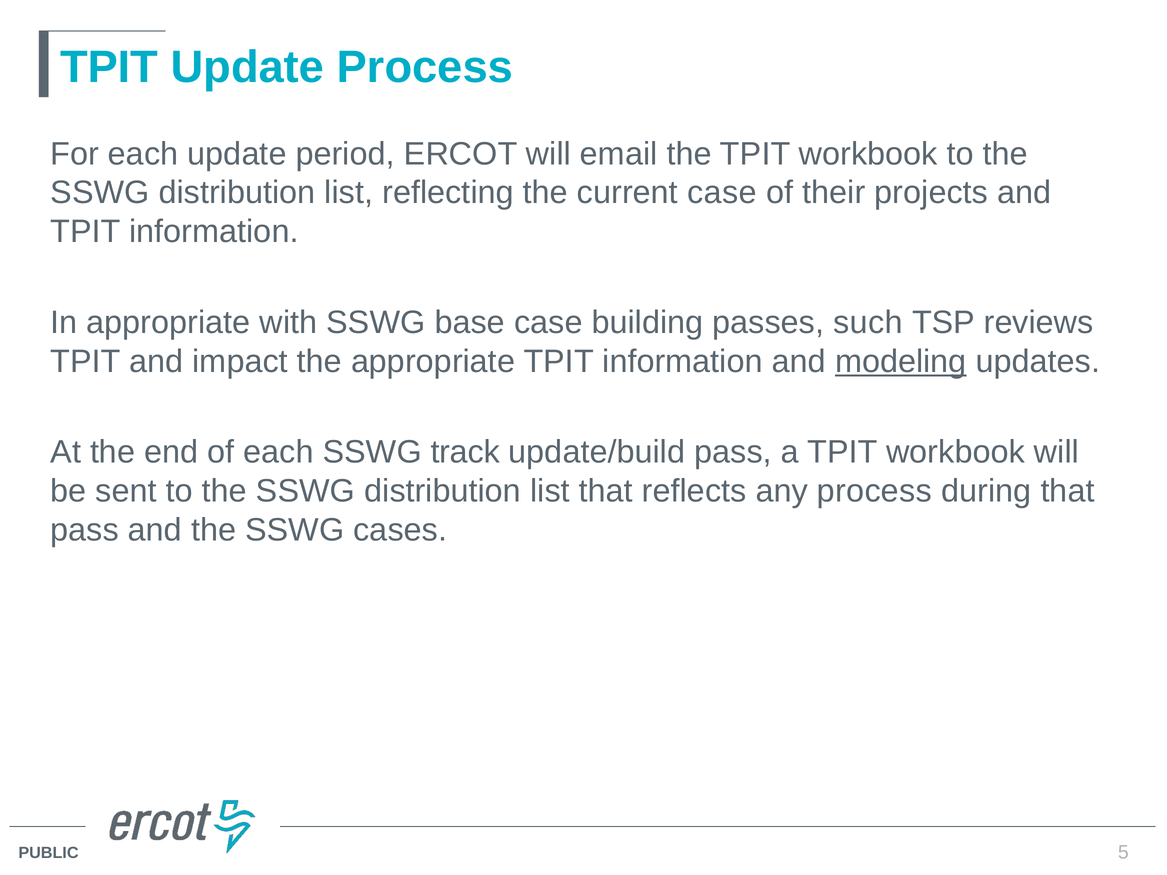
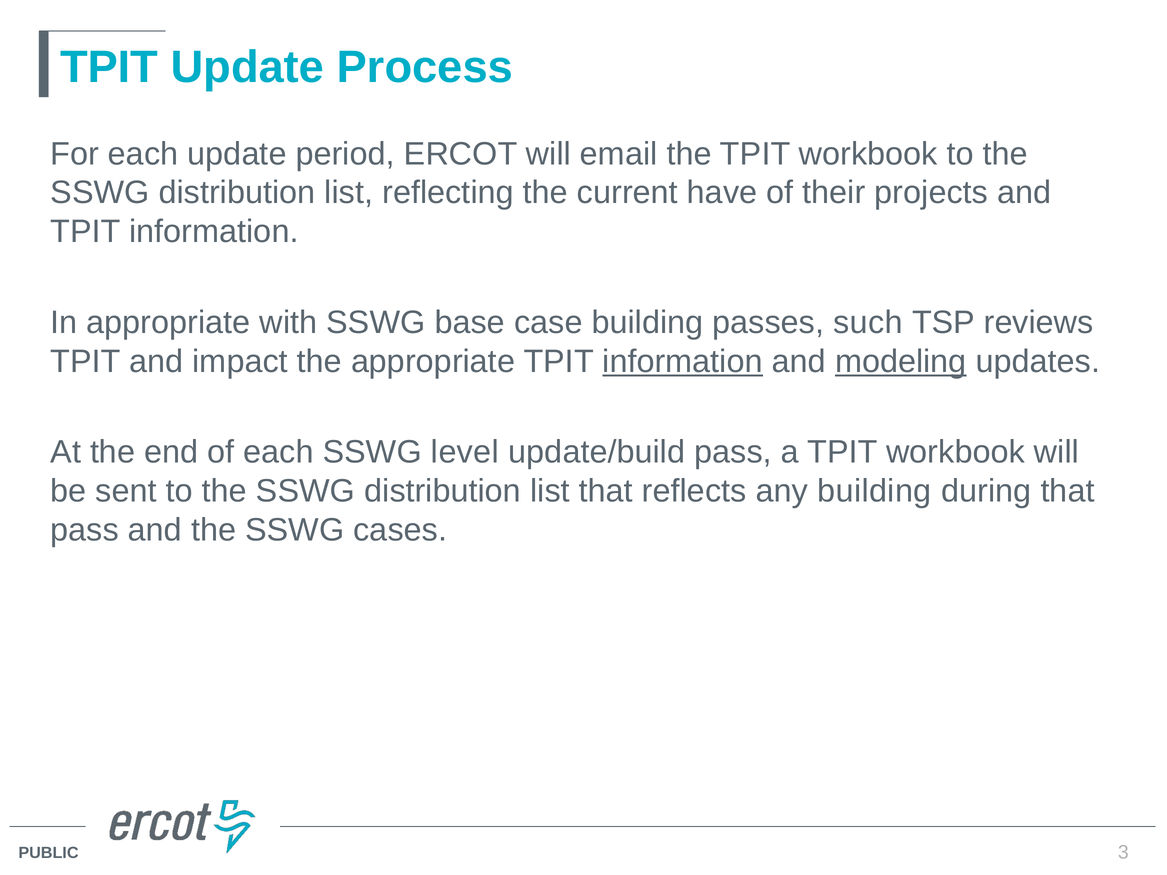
current case: case -> have (722, 193)
information underline: none -> present (683, 361)
track: track -> level (465, 452)
any process: process -> building (874, 491)
5: 5 -> 3 (1123, 853)
